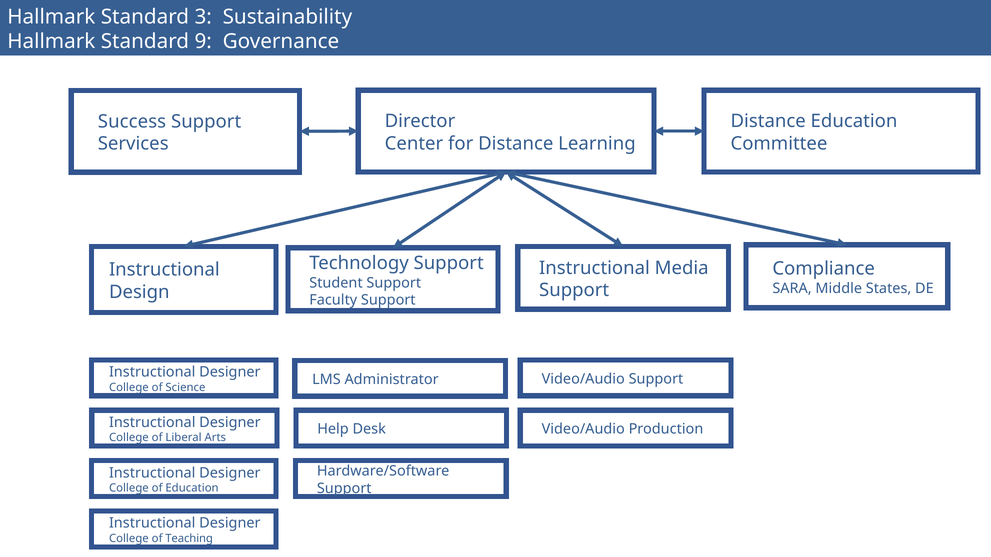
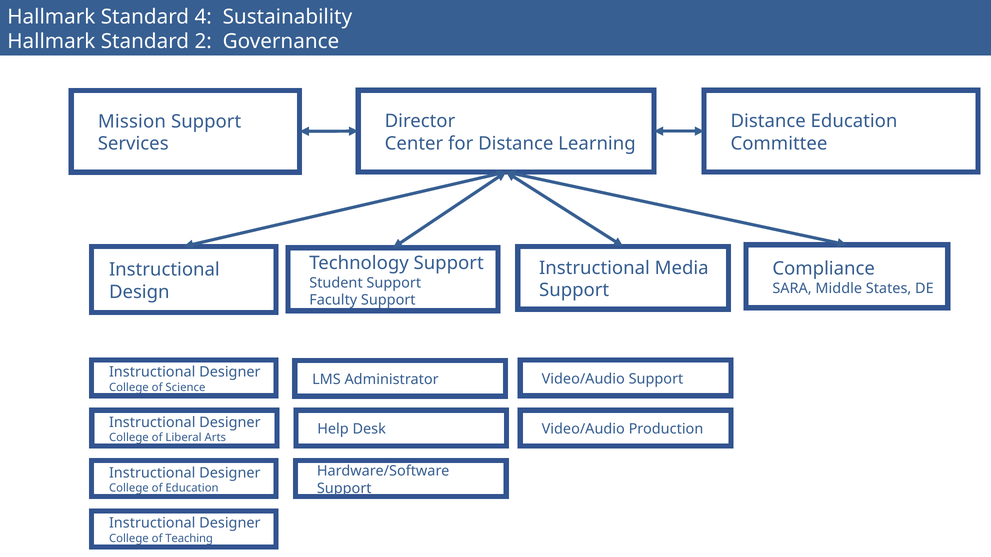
3: 3 -> 4 (203, 17)
9: 9 -> 2 (203, 42)
Success: Success -> Mission (132, 122)
